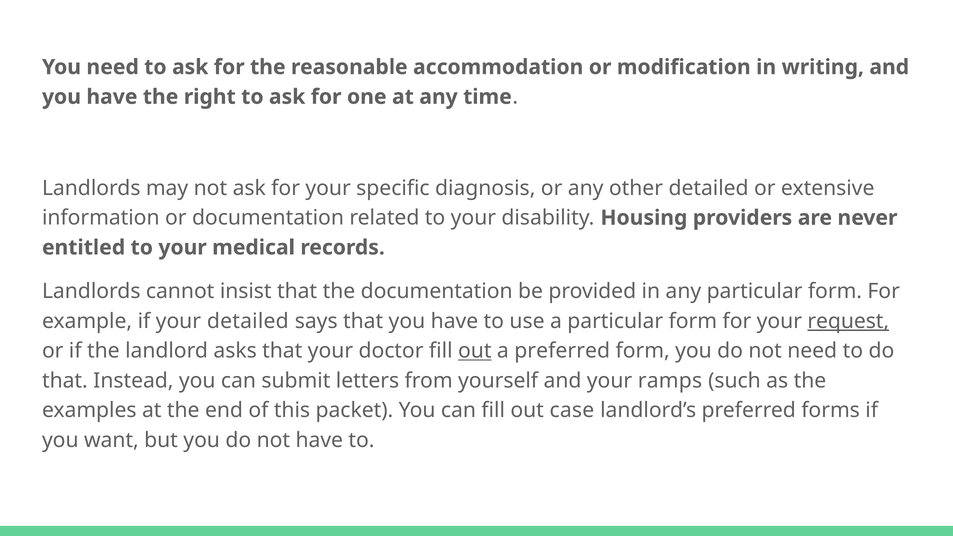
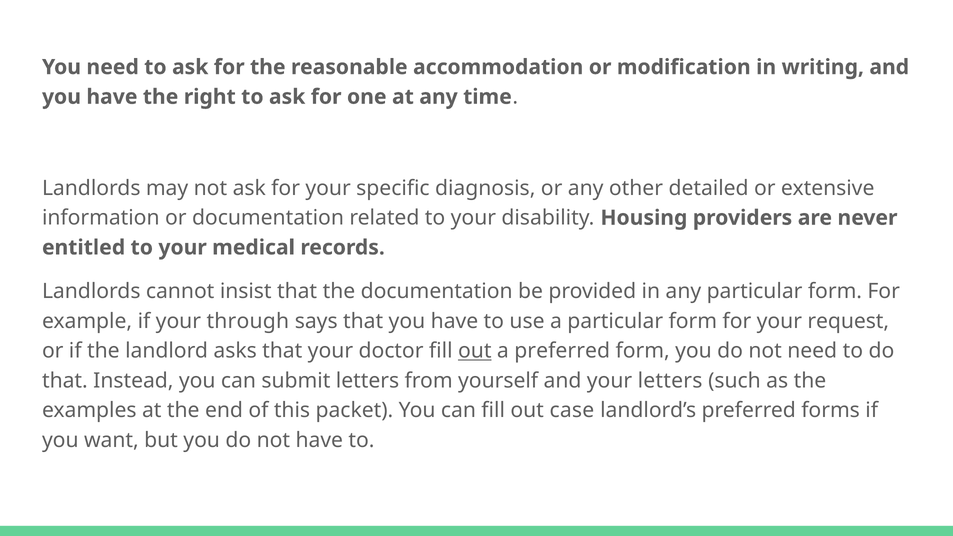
your detailed: detailed -> through (248, 321)
request underline: present -> none (848, 321)
your ramps: ramps -> letters (670, 381)
